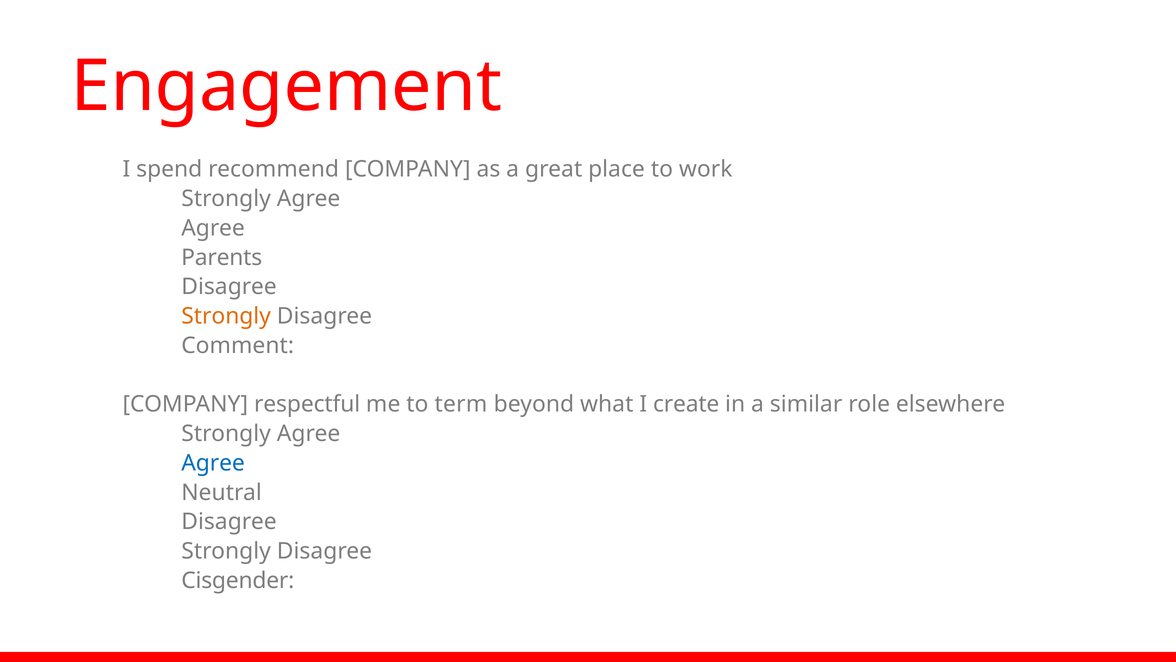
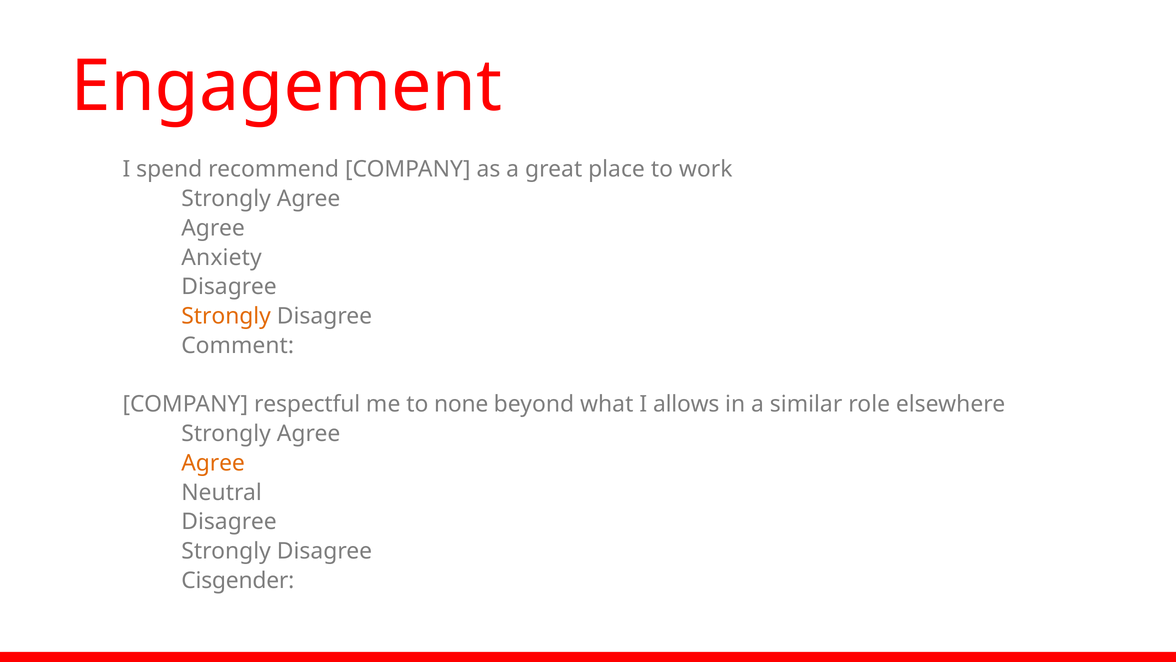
Parents: Parents -> Anxiety (222, 257)
term: term -> none (461, 404)
create: create -> allows (686, 404)
Agree colour: blue -> orange (213, 463)
